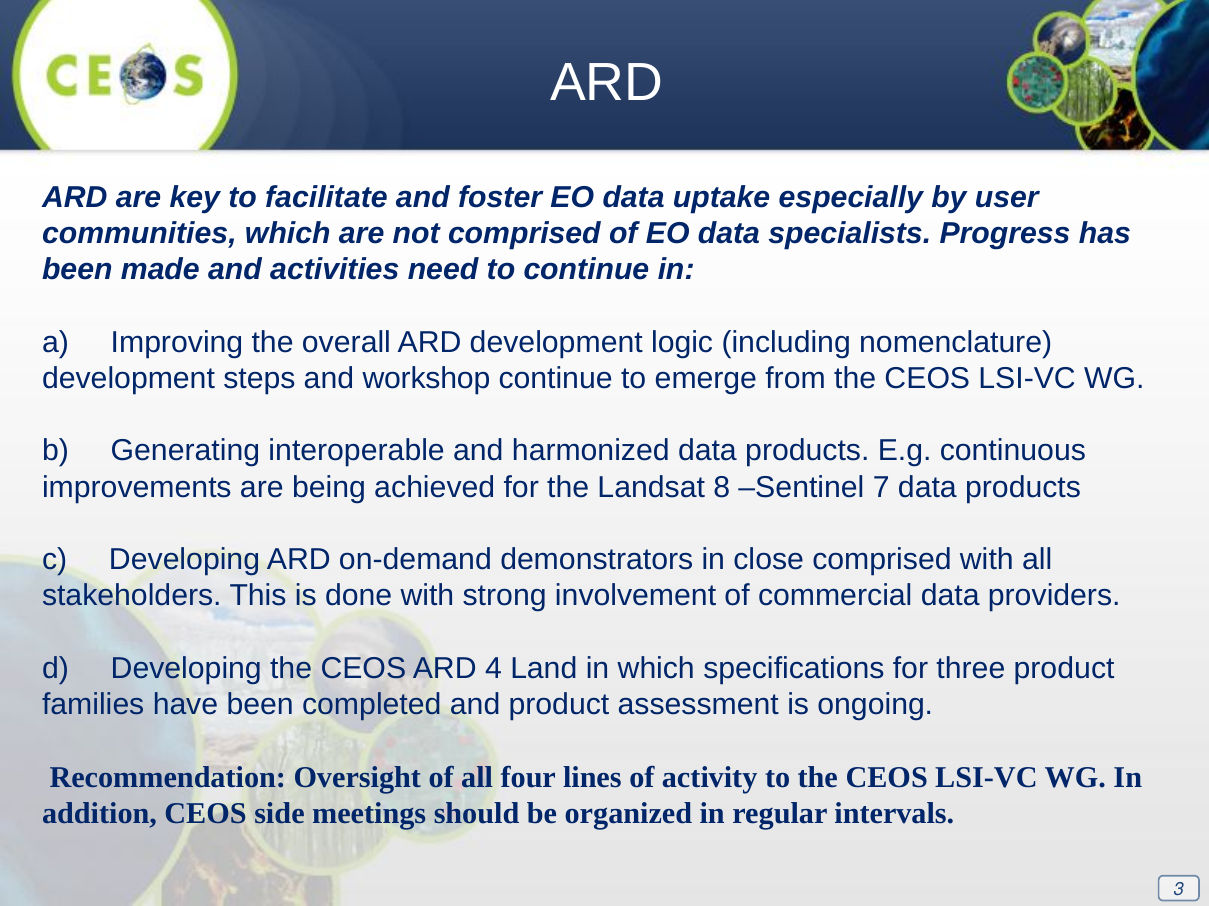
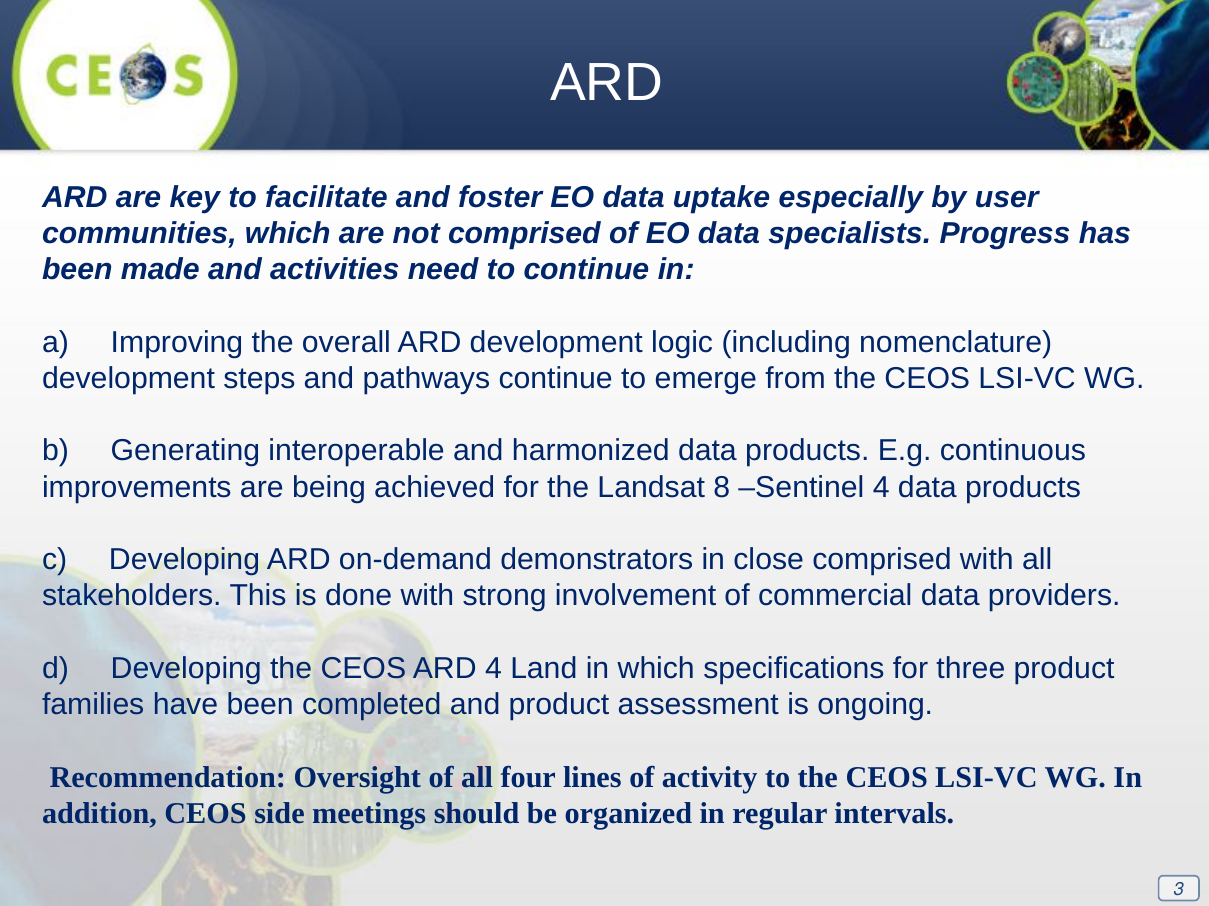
workshop: workshop -> pathways (426, 379)
Sentinel 7: 7 -> 4 (881, 488)
